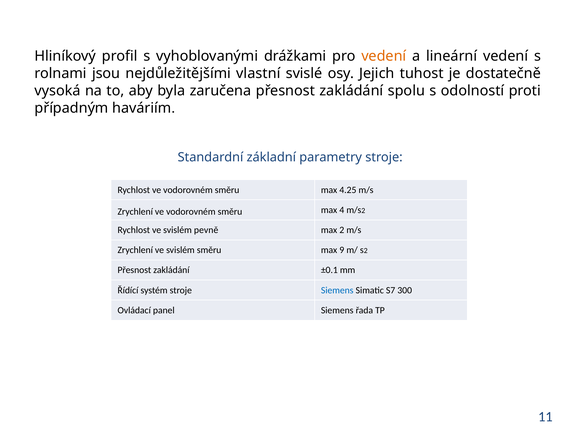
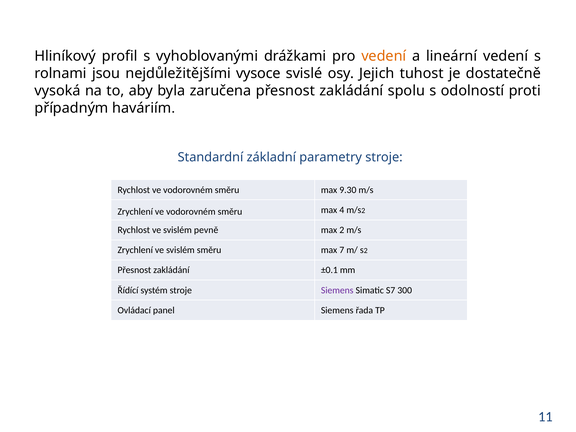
vlastní: vlastní -> vysoce (258, 73)
4.25: 4.25 -> 9.30 (348, 190)
9: 9 -> 7 (342, 250)
Siemens colour: blue -> purple (337, 290)
